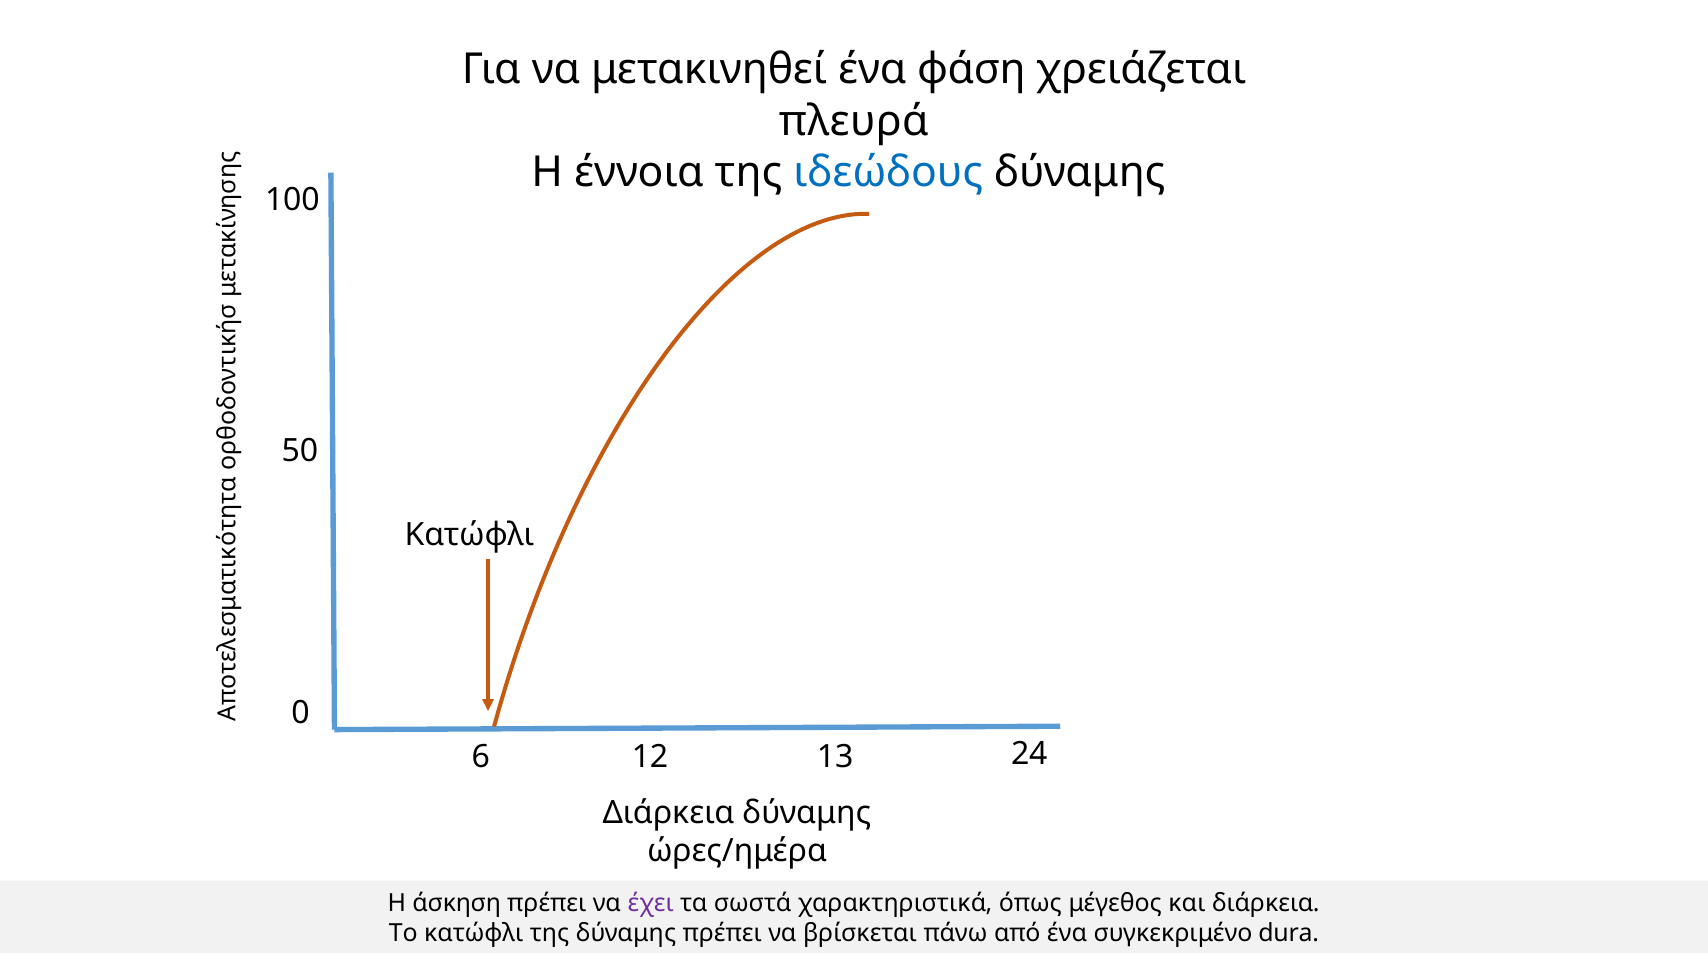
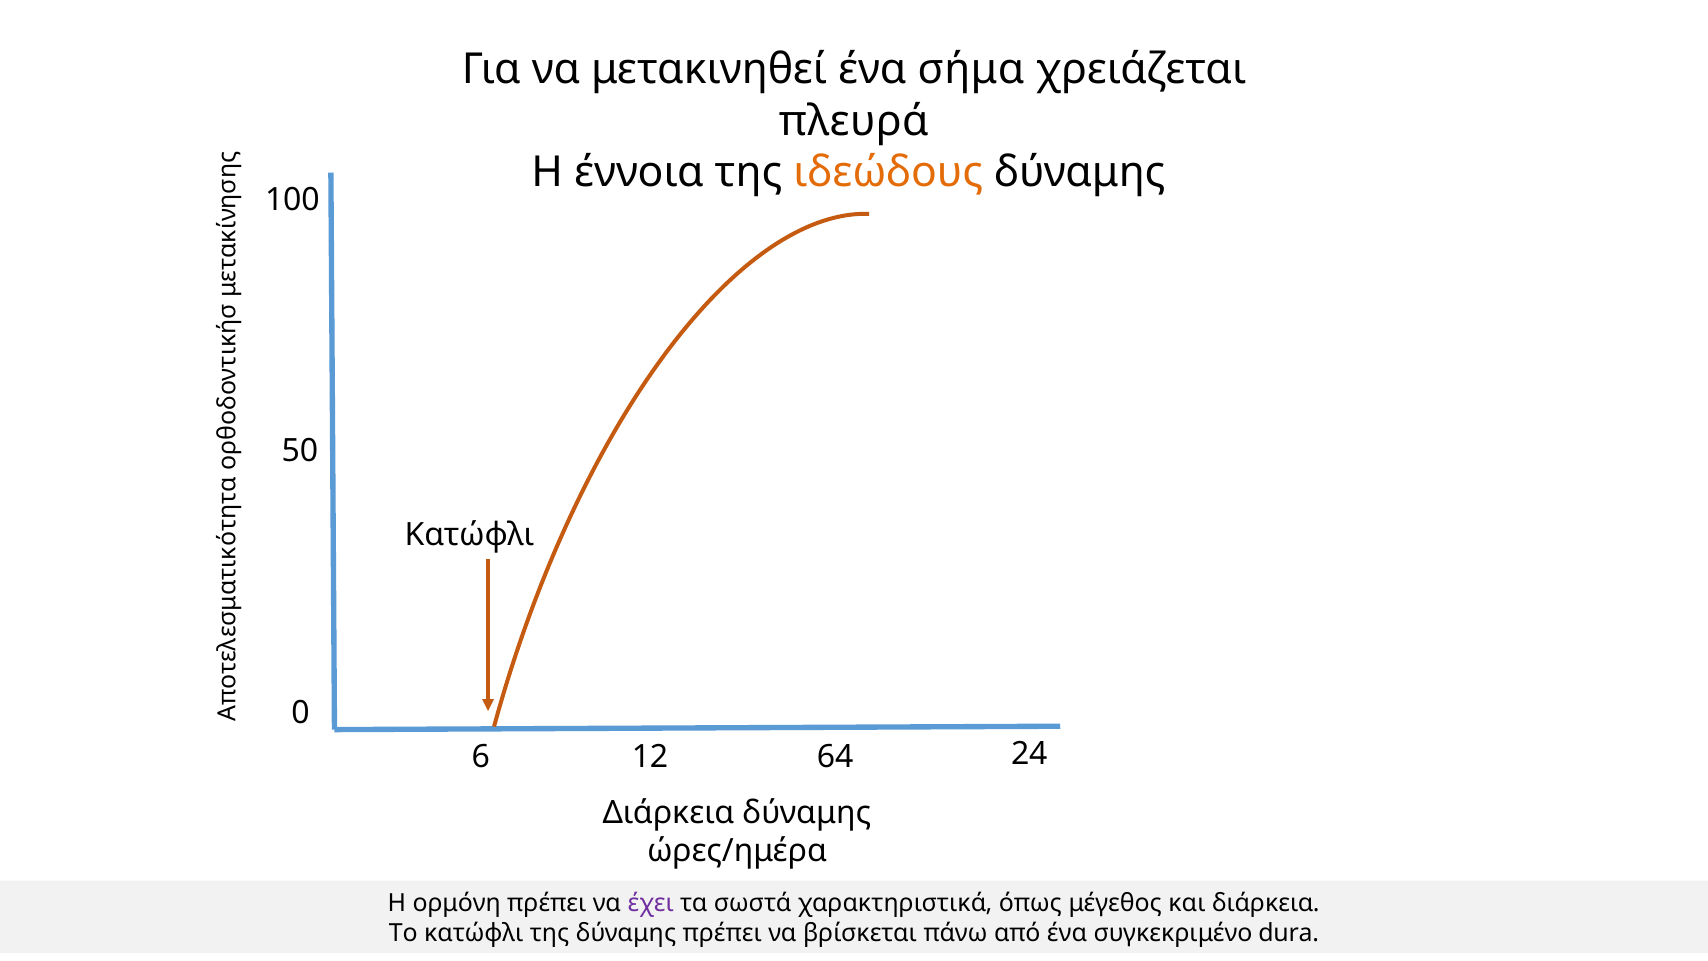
φάση: φάση -> σήμα (971, 70)
ιδεώδους colour: blue -> orange (888, 172)
13: 13 -> 64 (835, 757)
άσκηση: άσκηση -> ορμόνη (457, 903)
